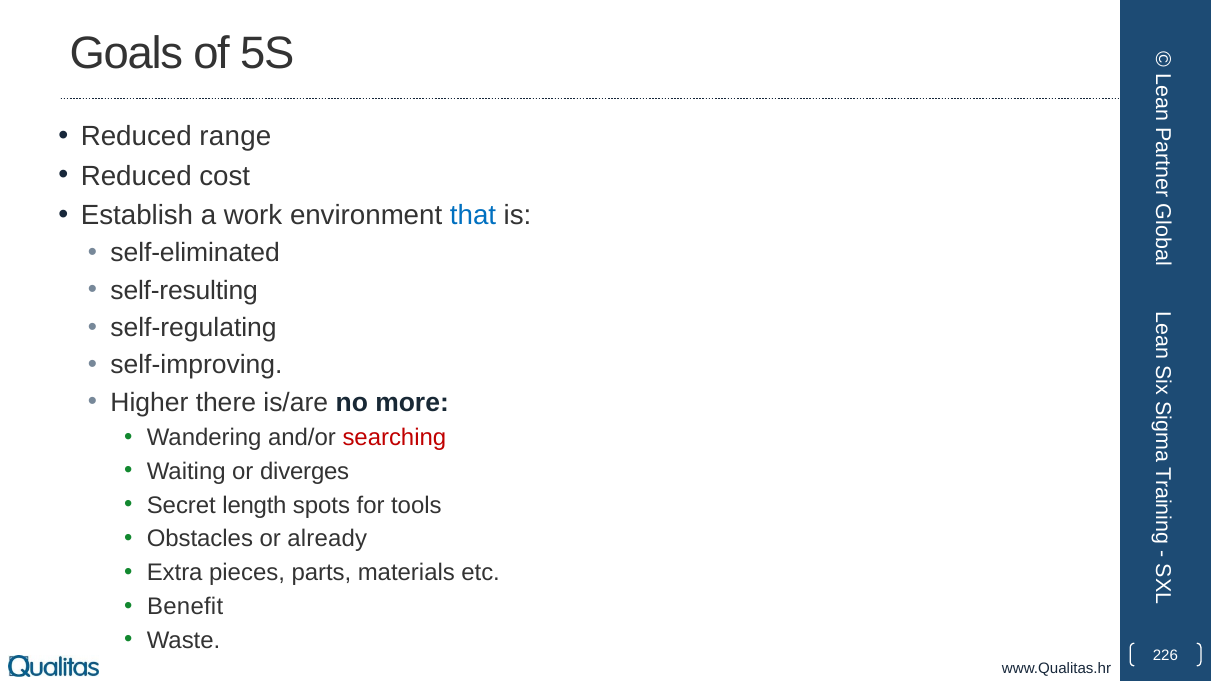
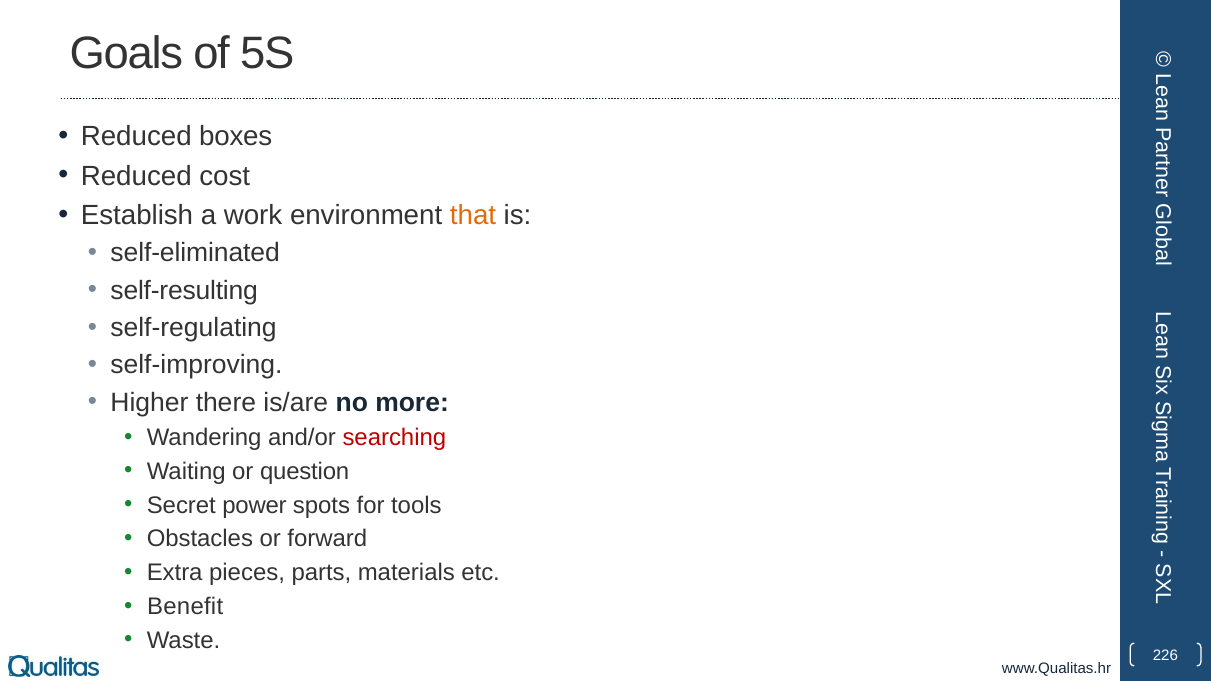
range: range -> boxes (236, 137)
that colour: blue -> orange (473, 215)
diverges: diverges -> question (305, 472)
length: length -> power (254, 505)
already: already -> forward (327, 539)
